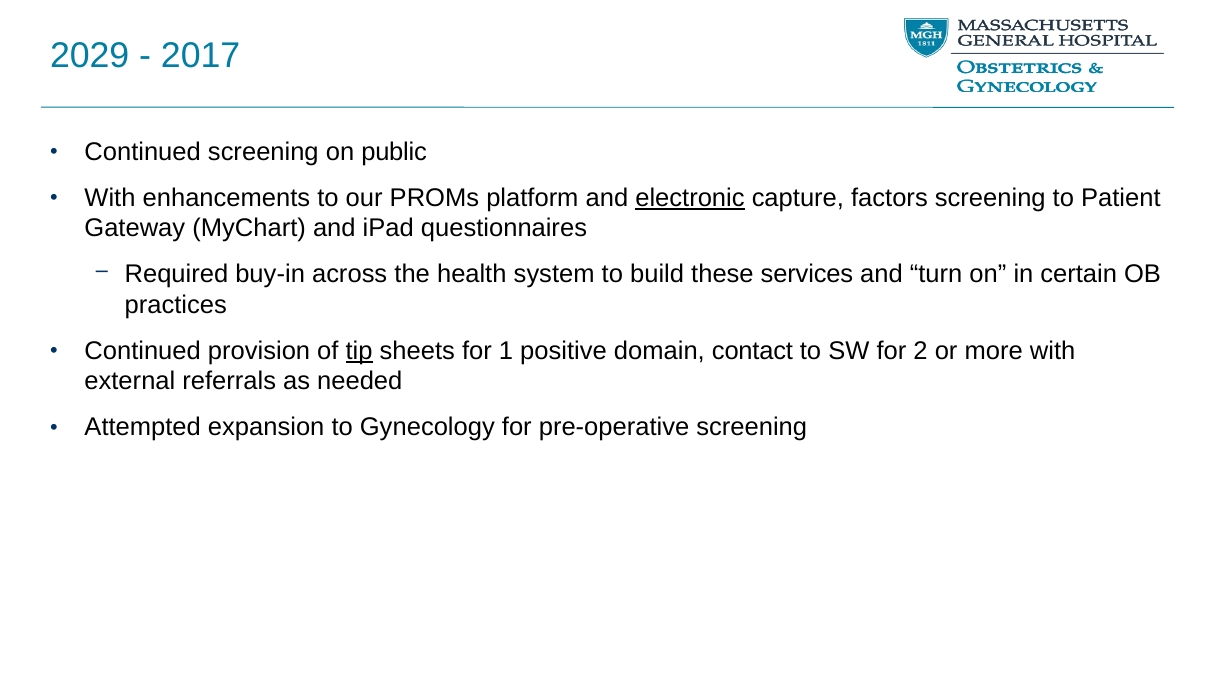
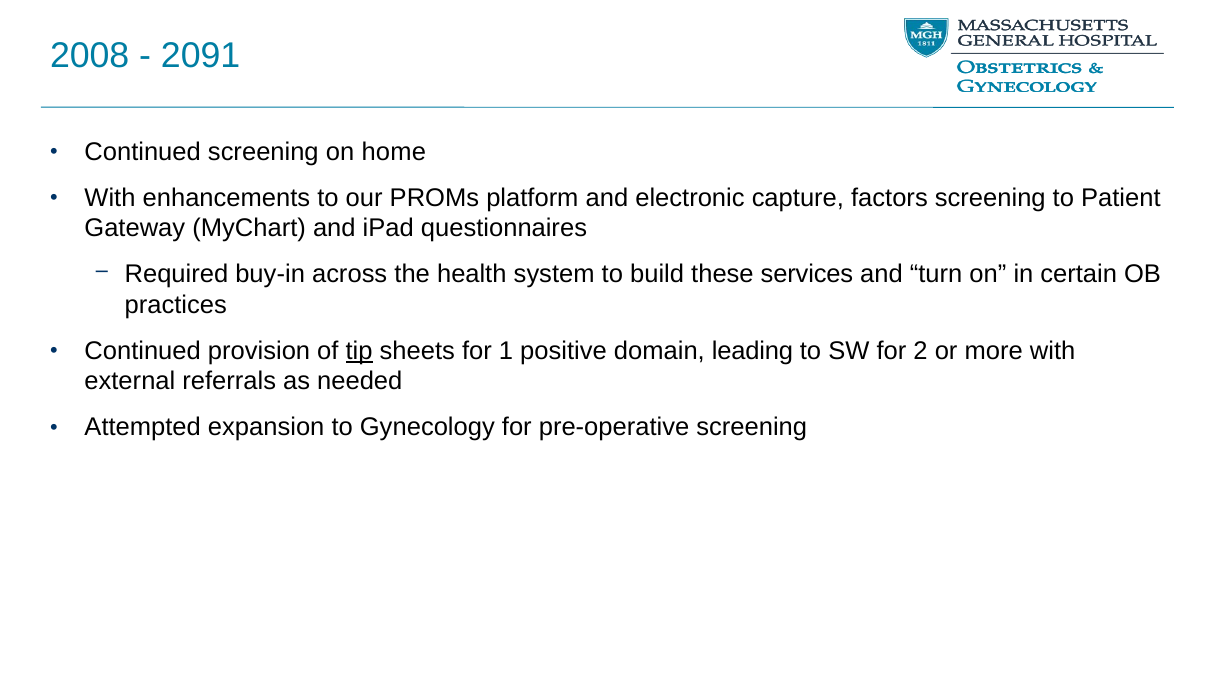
2029: 2029 -> 2008 (90, 56)
2017: 2017 -> 2091 (201, 56)
public: public -> home (394, 152)
electronic underline: present -> none (690, 198)
contact: contact -> leading (752, 351)
